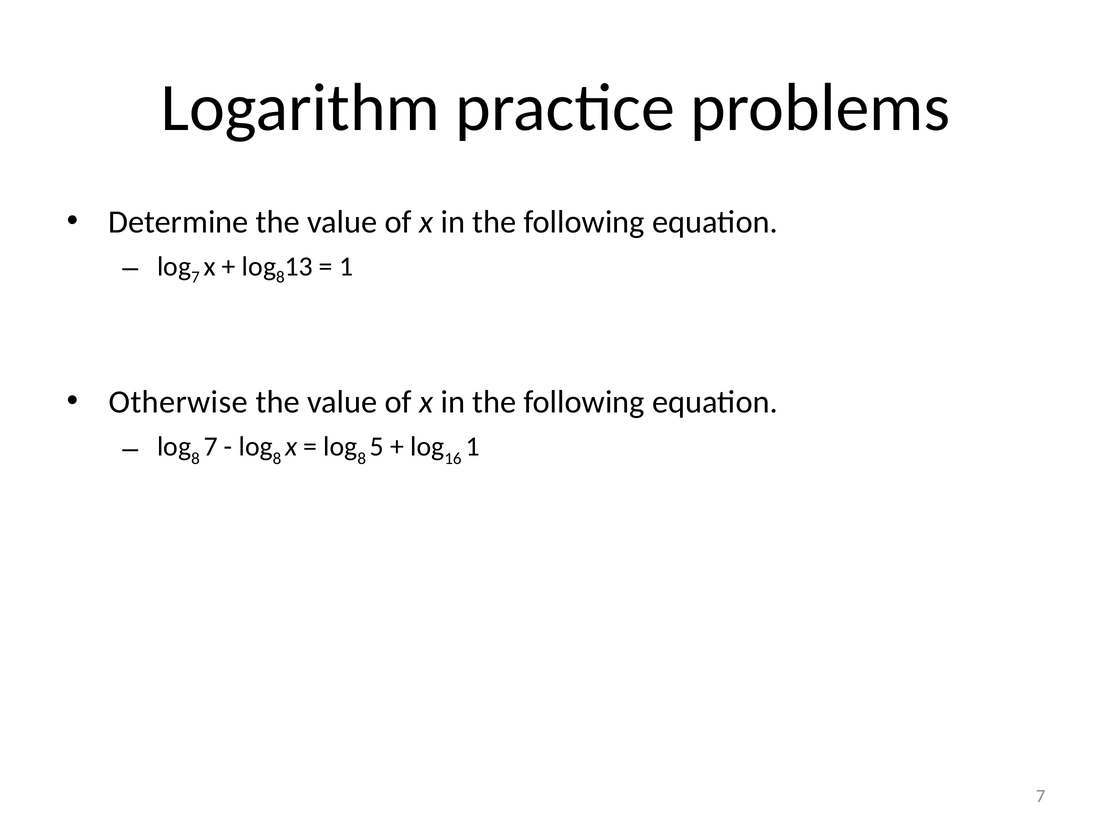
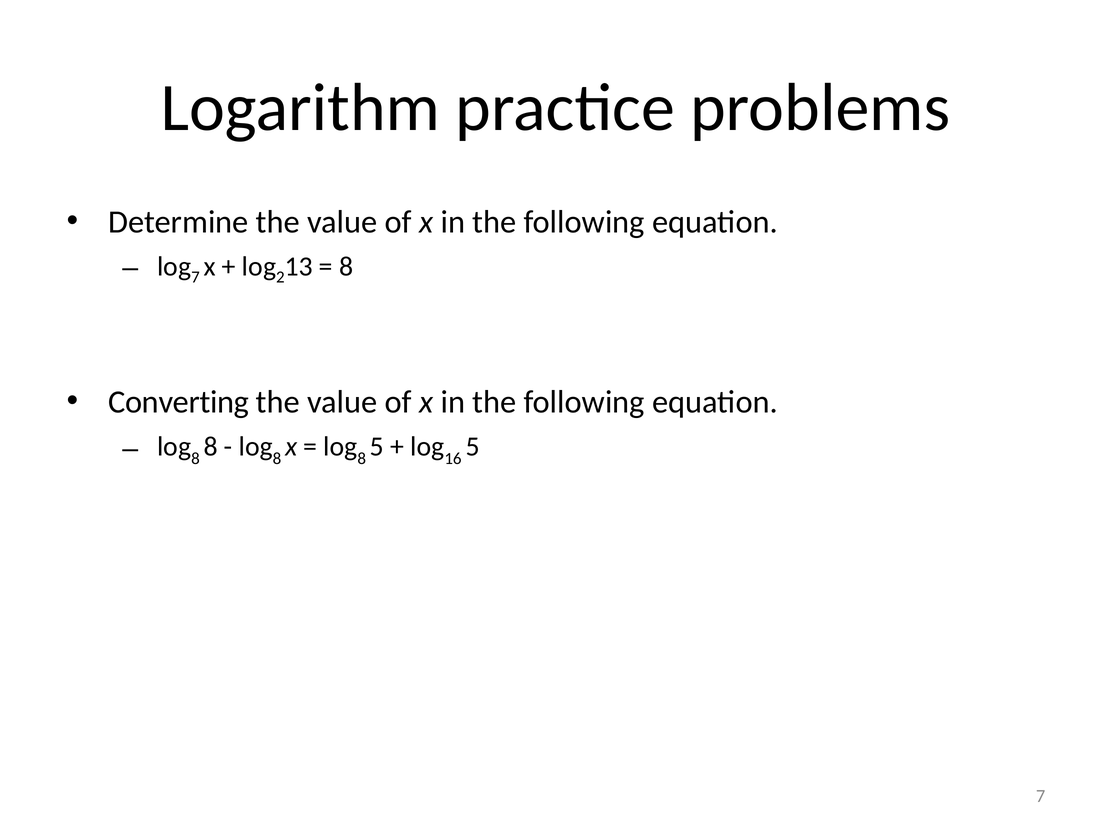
8: 8 -> 2 (280, 277)
1: 1 -> 8 (346, 266)
Otherwise: Otherwise -> Converting (179, 402)
7: 7 -> 8 (211, 446)
1: 1 -> 5 (473, 446)
